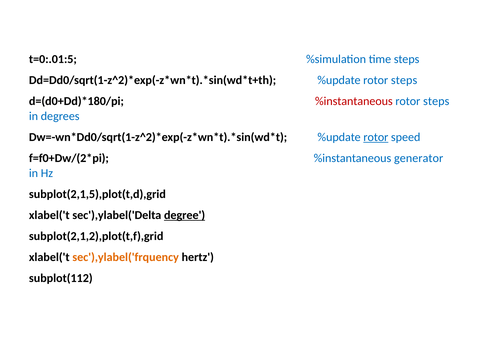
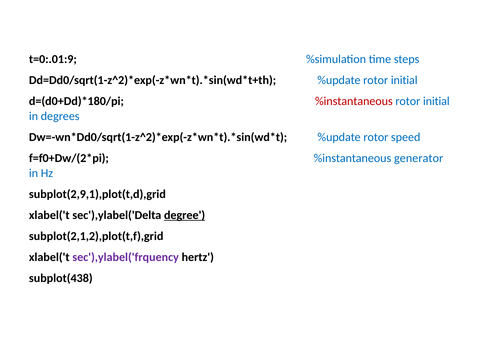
t=0:.01:5: t=0:.01:5 -> t=0:.01:9 (53, 59)
%update rotor steps: steps -> initial (404, 80)
steps: steps -> initial (436, 101)
rotor underline: present -> none (376, 137)
subplot(2,1,5),plot(t,d),grid: subplot(2,1,5),plot(t,d),grid -> subplot(2,9,1),plot(t,d),grid (97, 194)
sec'),ylabel('frquency colour: orange -> purple (126, 257)
subplot(112: subplot(112 -> subplot(438 (61, 278)
